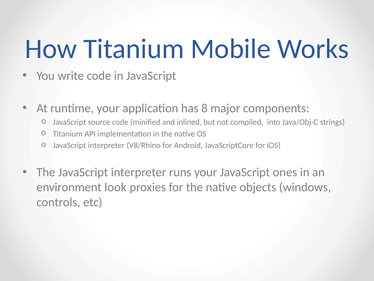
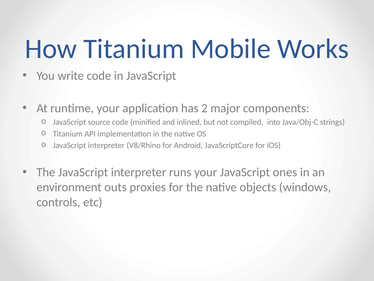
8: 8 -> 2 (204, 108)
look: look -> outs (116, 187)
